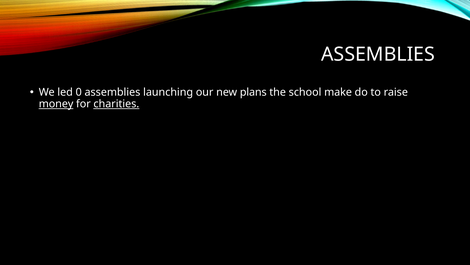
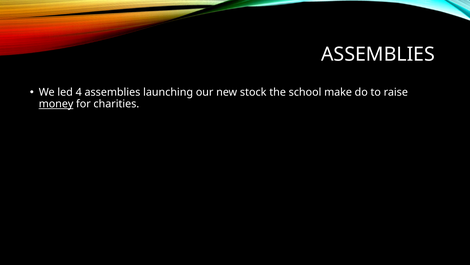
0: 0 -> 4 (79, 92)
plans: plans -> stock (253, 92)
charities underline: present -> none (116, 104)
